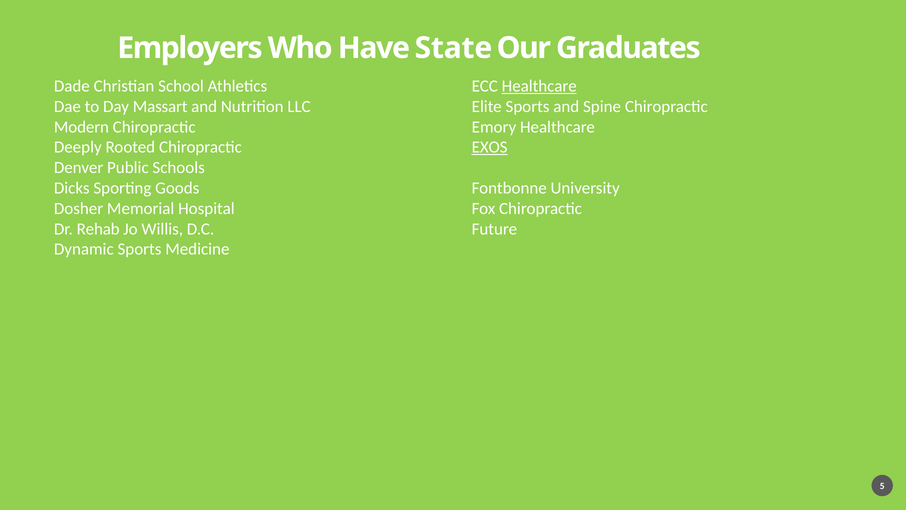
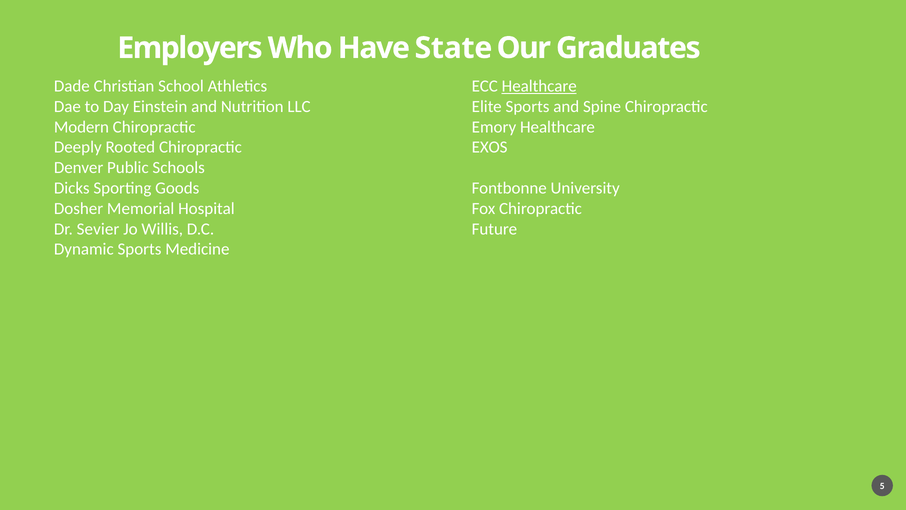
Massart: Massart -> Einstein (160, 106)
EXOS underline: present -> none (490, 147)
Rehab: Rehab -> Sevier (98, 229)
